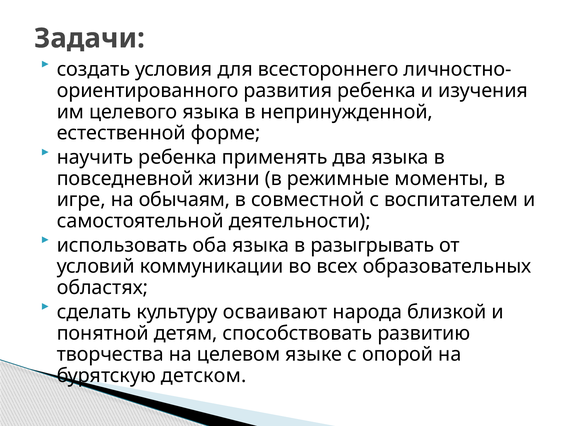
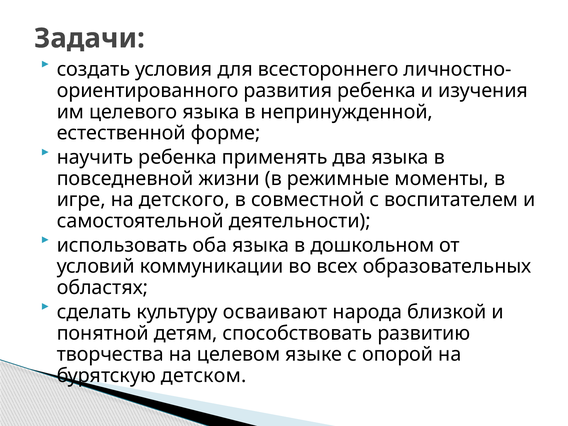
обычаям: обычаям -> детского (184, 200)
разыгрывать: разыгрывать -> дошкольном (372, 245)
